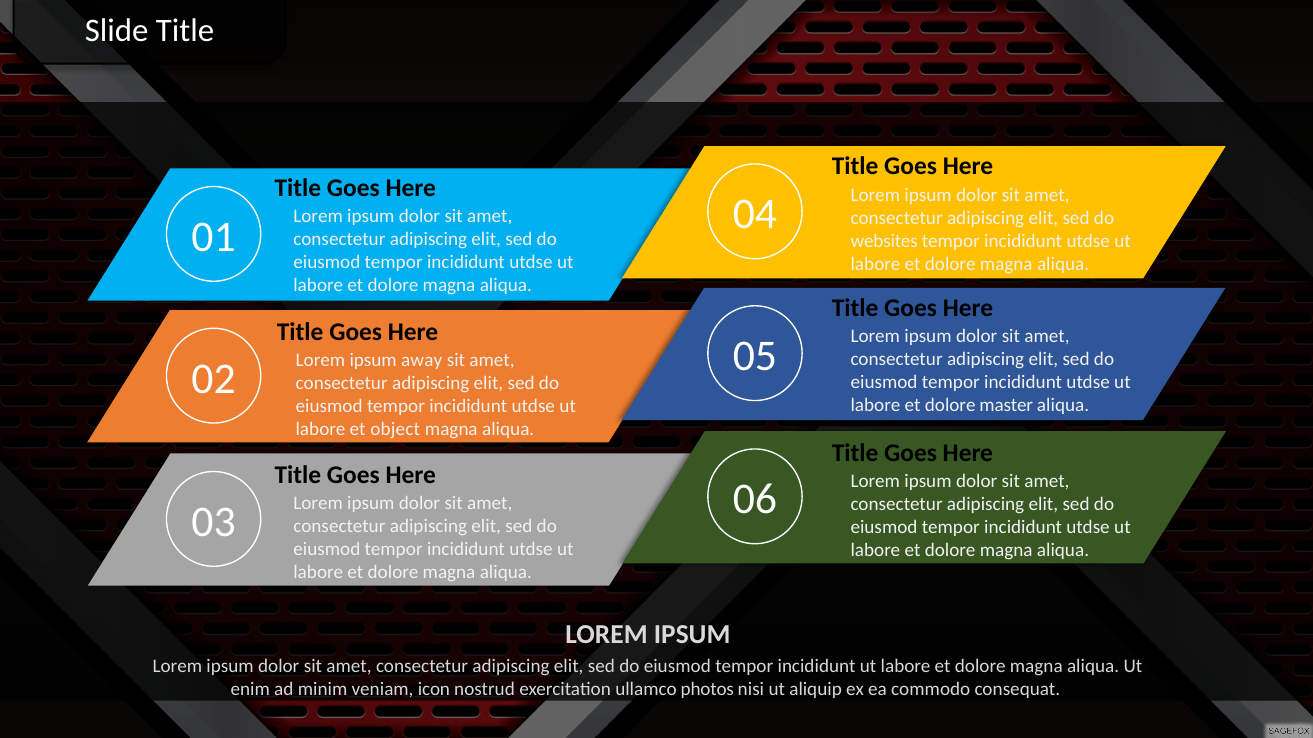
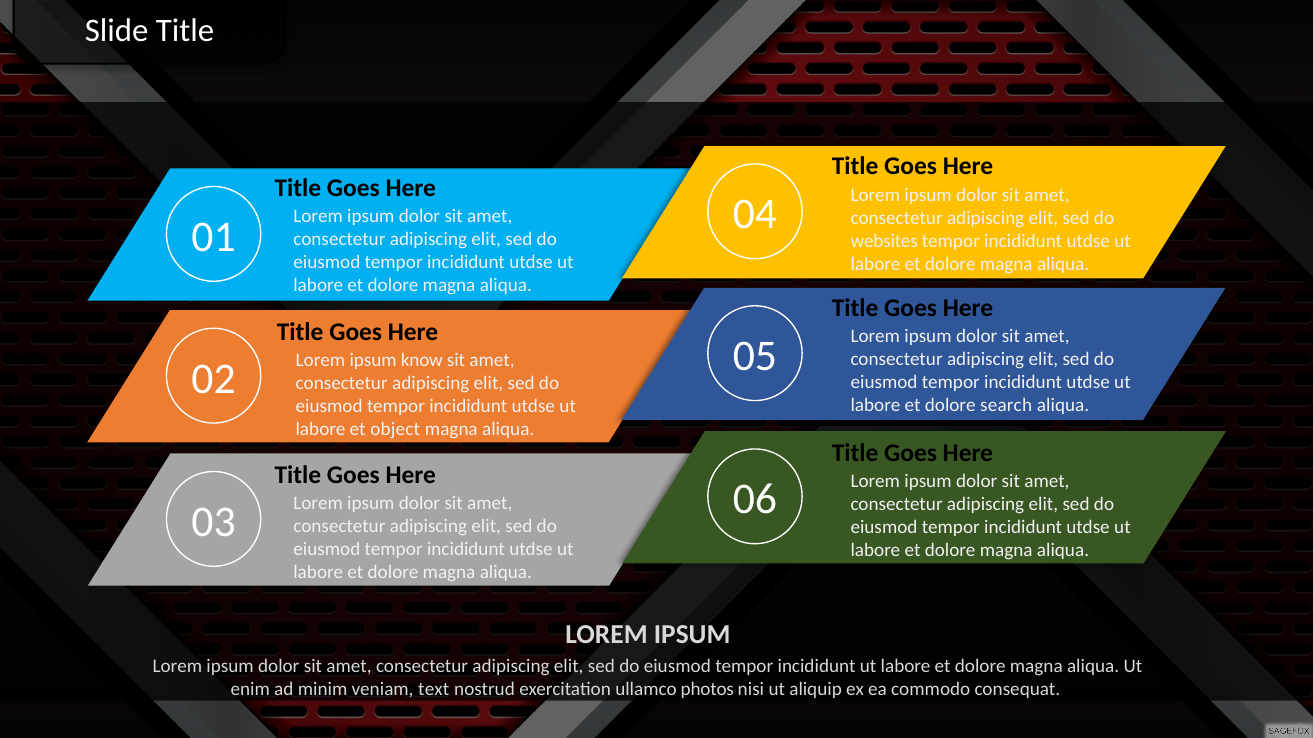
away: away -> know (422, 361)
master: master -> search (1006, 406)
icon: icon -> text (434, 690)
